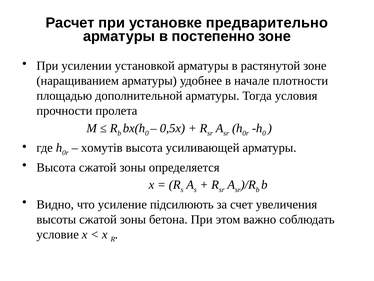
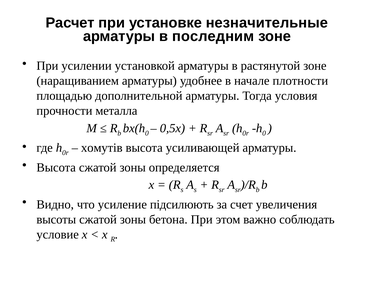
предварительно: предварительно -> незначительные (267, 23)
постепенно: постепенно -> последним (213, 36)
пролета: пролета -> металла (116, 111)
